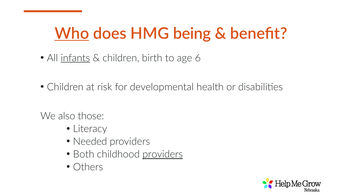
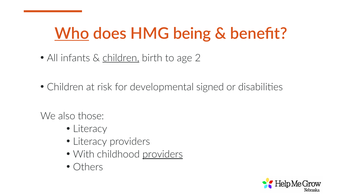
infants underline: present -> none (75, 58)
children underline: none -> present (121, 58)
6: 6 -> 2 (198, 58)
health: health -> signed (210, 87)
Needed: Needed -> Literacy (90, 142)
Both: Both -> With (84, 154)
